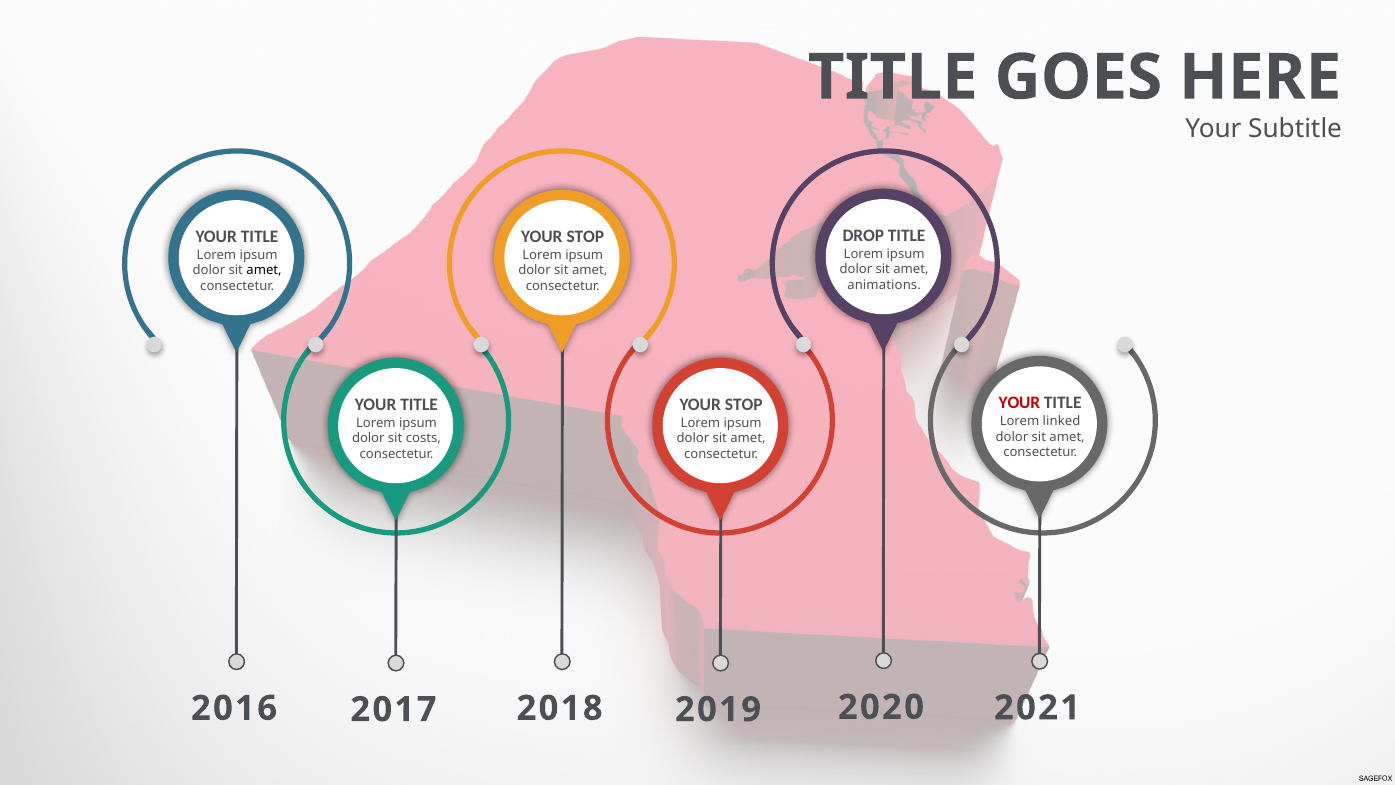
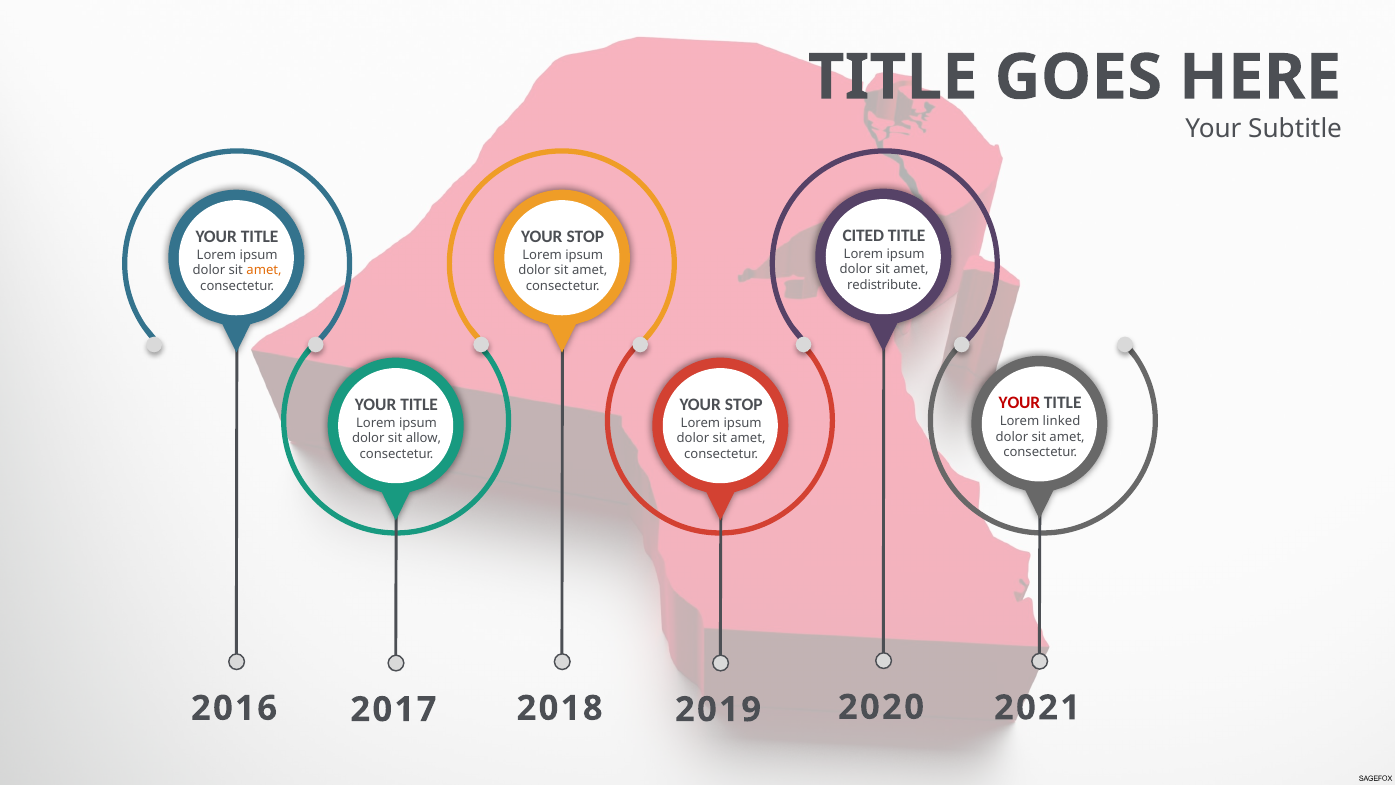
DROP: DROP -> CITED (863, 236)
amet colour: black -> orange (264, 270)
animations: animations -> redistribute (884, 285)
costs: costs -> allow (423, 438)
